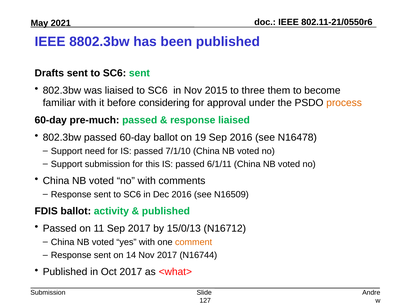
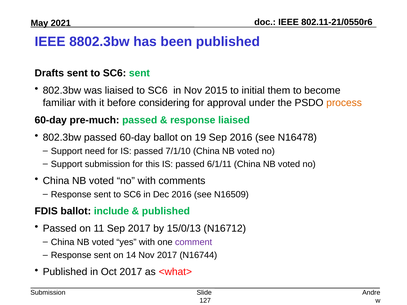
three: three -> initial (253, 91)
activity: activity -> include (111, 211)
comment colour: orange -> purple (194, 242)
